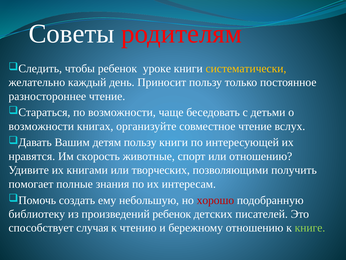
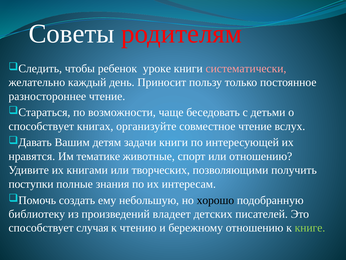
систематически colour: yellow -> pink (246, 68)
возможности: возможности -> способствует (41, 126)
детям пользу: пользу -> задачи (140, 142)
скорость: скорость -> тематике (98, 156)
помогает: помогает -> поступки (31, 184)
хорошо colour: red -> black (215, 200)
произведений ребенок: ребенок -> владеет (172, 214)
